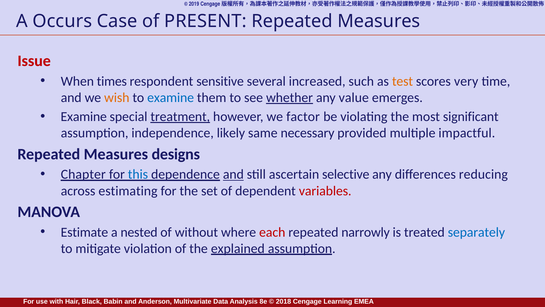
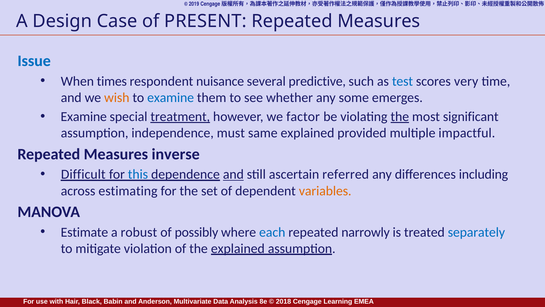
Occurs: Occurs -> Design (62, 21)
Issue colour: red -> blue (34, 61)
sensitive: sensitive -> nuisance (220, 81)
increased: increased -> predictive (317, 81)
test colour: orange -> blue (403, 81)
whether underline: present -> none (290, 97)
value: value -> some (354, 97)
the underline: none -> present (400, 117)
likely: likely -> must (231, 133)
same necessary: necessary -> explained (307, 133)
designs: designs -> inverse (176, 154)
Chapter: Chapter -> Difficult (83, 174)
selective: selective -> referred (346, 174)
reducing: reducing -> including (484, 174)
variables colour: red -> orange (325, 191)
nested: nested -> robust (139, 232)
without: without -> possibly (196, 232)
each colour: red -> blue (272, 232)
